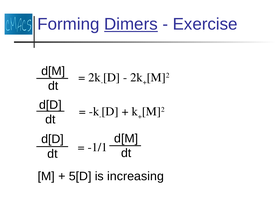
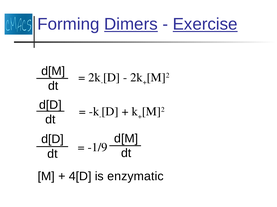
Exercise underline: none -> present (205, 24)
-1/1: -1/1 -> -1/9 (98, 148)
5[D: 5[D -> 4[D (80, 177)
increasing: increasing -> enzymatic (135, 177)
